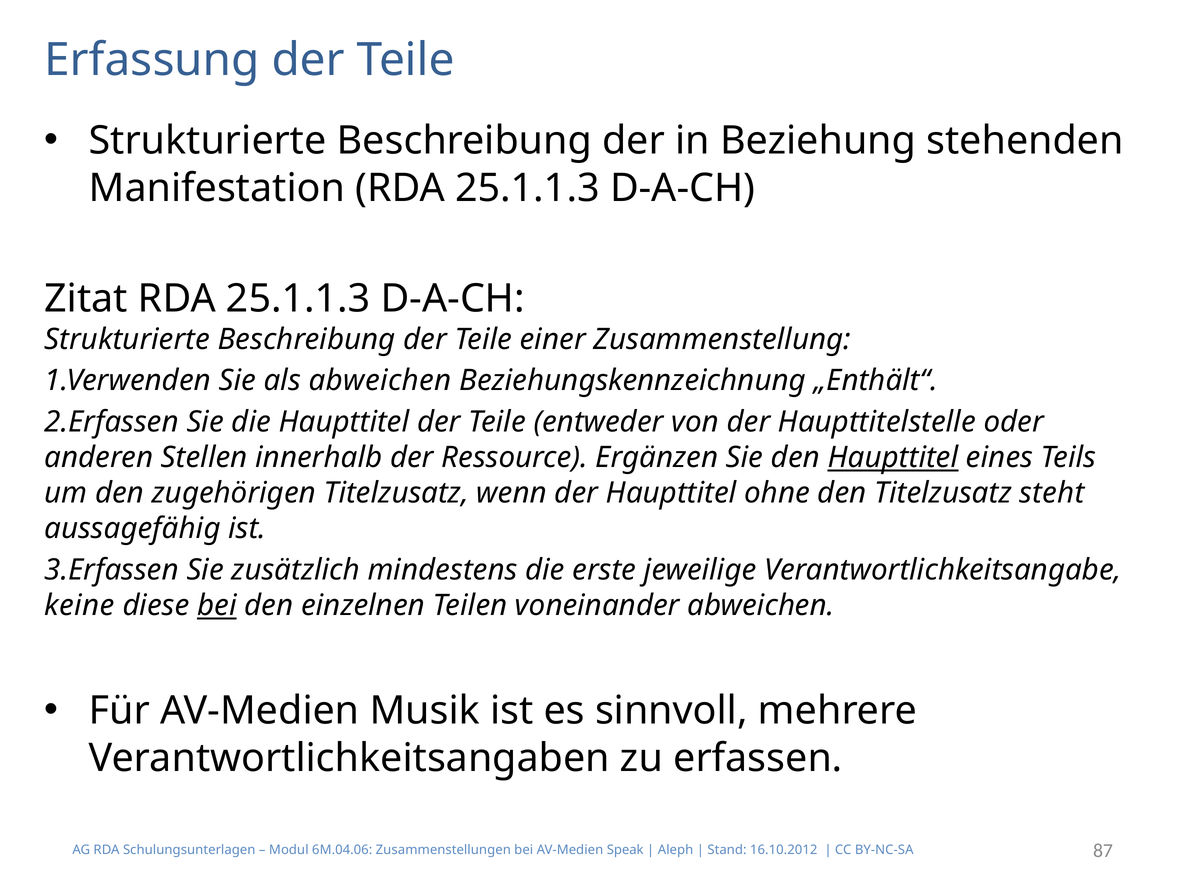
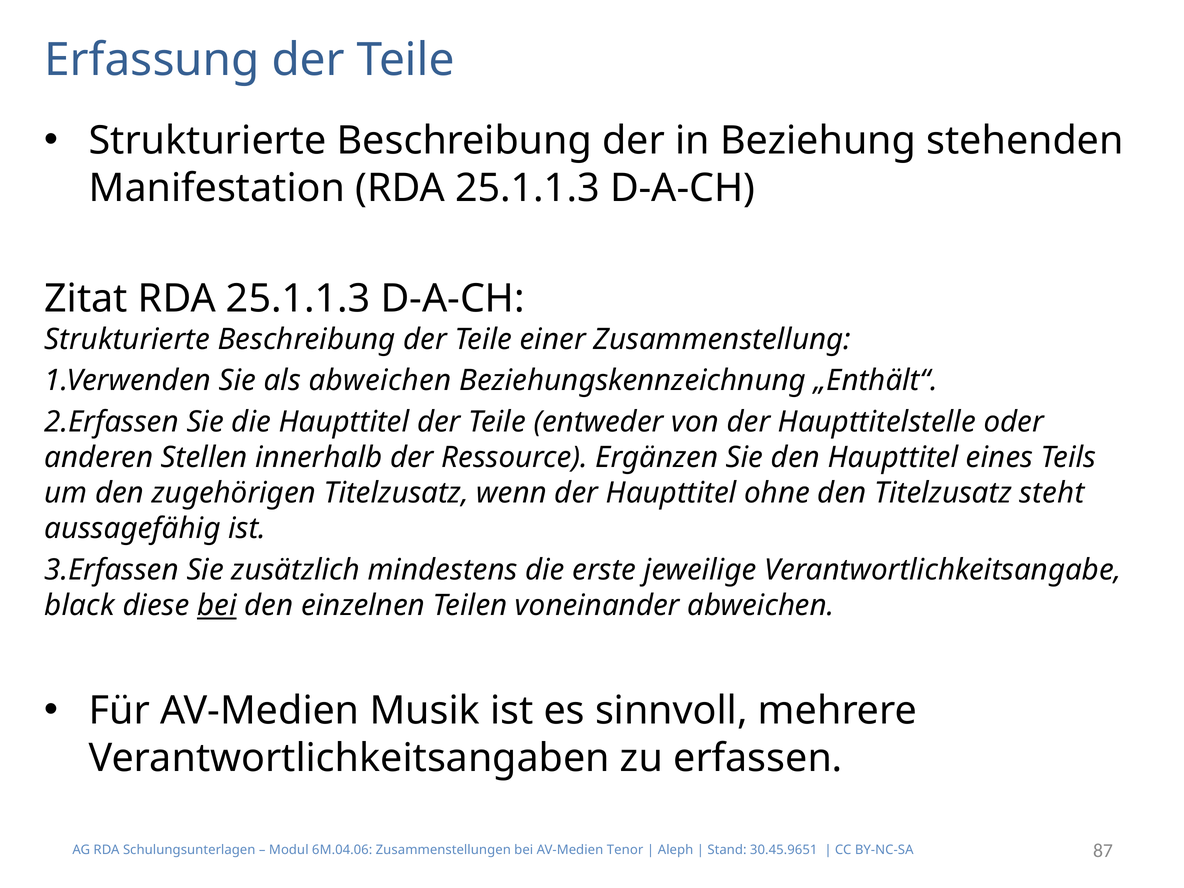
Haupttitel underline: present -> none (893, 458)
keine: keine -> black (80, 606)
Speak: Speak -> Tenor (625, 850)
16.10.2012: 16.10.2012 -> 30.45.9651 (784, 850)
